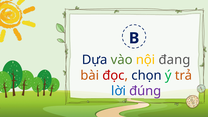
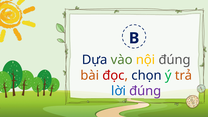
nội đang: đang -> đúng (175, 60)
